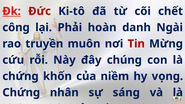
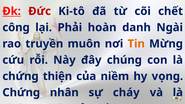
Tin colour: red -> orange (136, 44)
khốn: khốn -> thiện (57, 76)
sáng: sáng -> cháy (126, 93)
